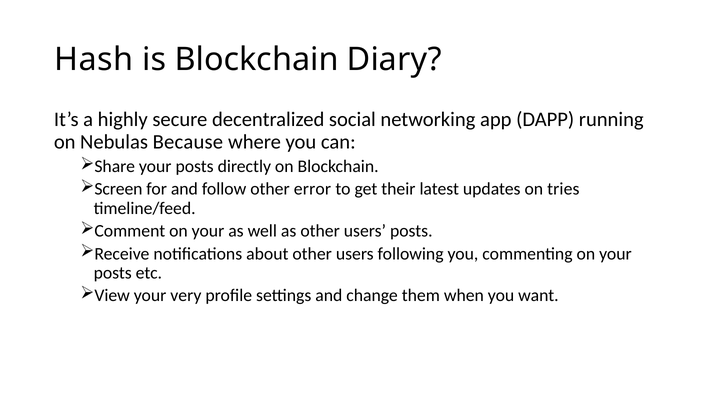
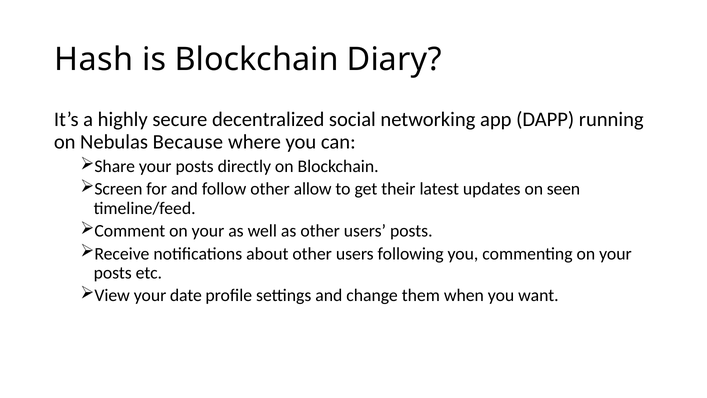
error: error -> allow (313, 189)
tries: tries -> seen (563, 189)
very: very -> date (186, 295)
